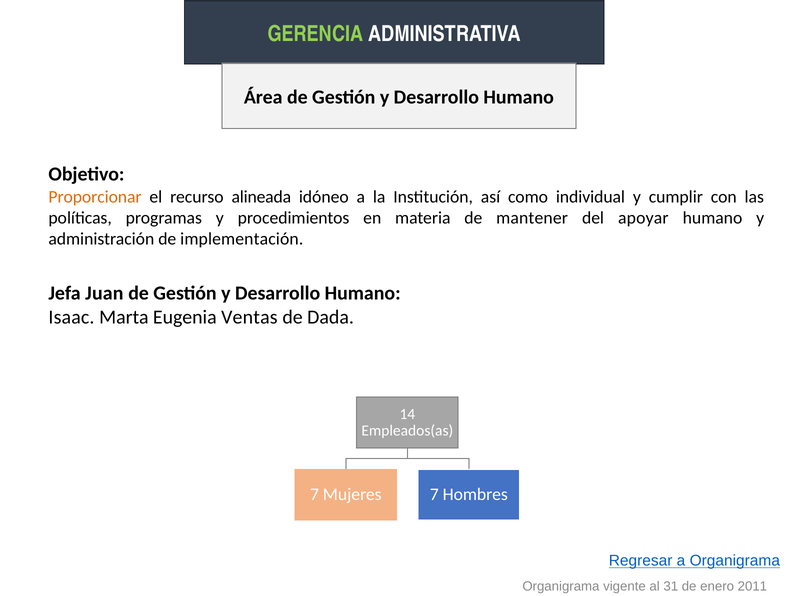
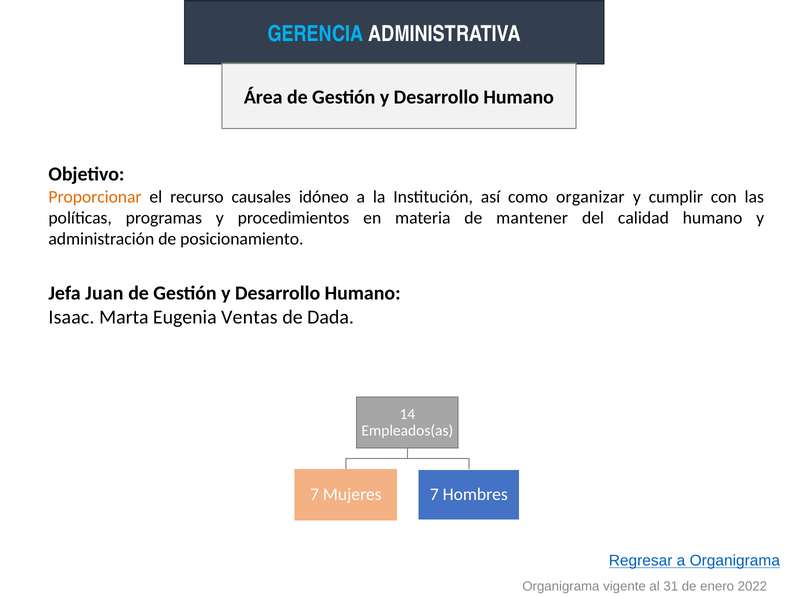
GERENCIA colour: light green -> light blue (315, 34)
alineada: alineada -> causales (261, 197)
individual: individual -> organizar (590, 197)
apoyar: apoyar -> calidad (643, 218)
implementación: implementación -> posicionamiento (242, 239)
2011: 2011 -> 2022 (752, 587)
